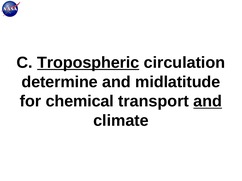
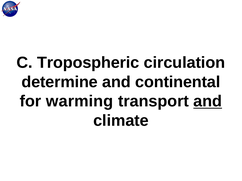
Tropospheric underline: present -> none (88, 63)
midlatitude: midlatitude -> continental (178, 82)
chemical: chemical -> warming (80, 102)
